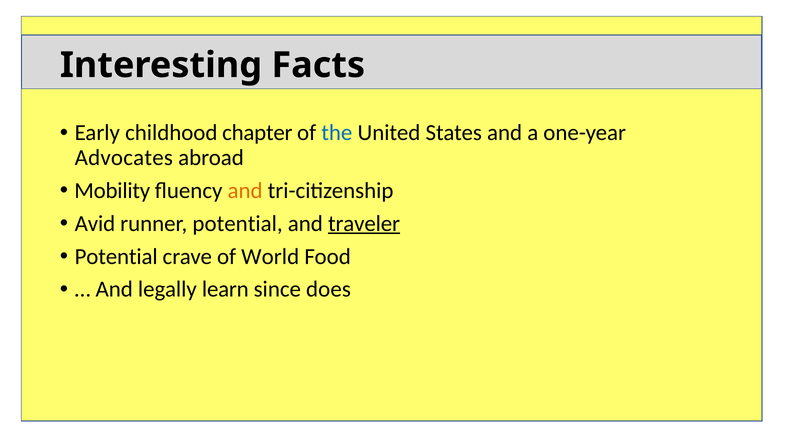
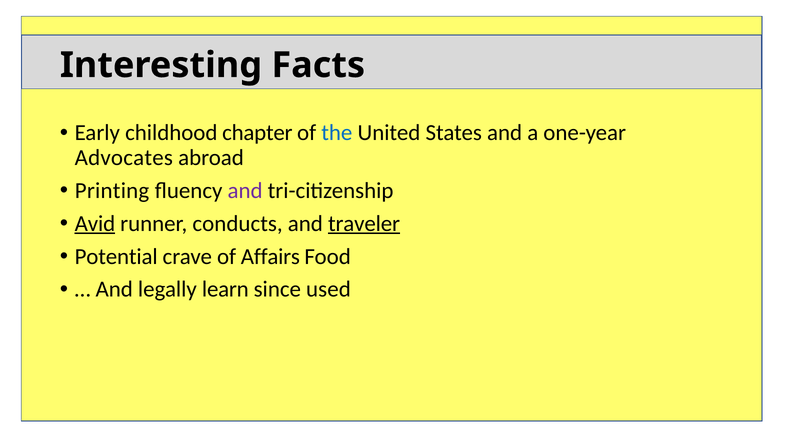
Mobility: Mobility -> Printing (112, 191)
and colour: orange -> purple (245, 191)
Avid underline: none -> present (95, 224)
runner potential: potential -> conducts (238, 224)
World: World -> Affairs (270, 257)
does: does -> used (328, 289)
